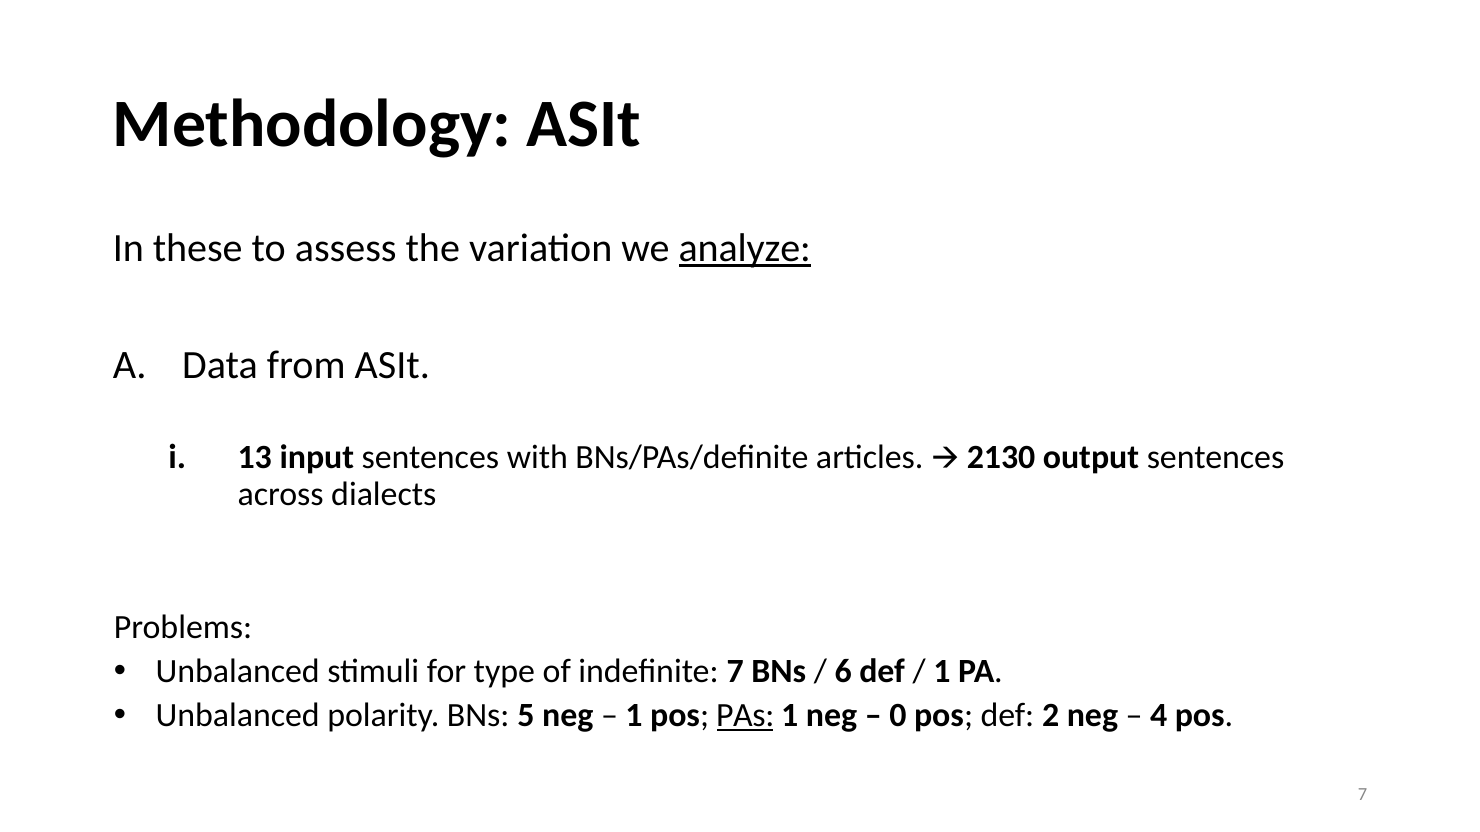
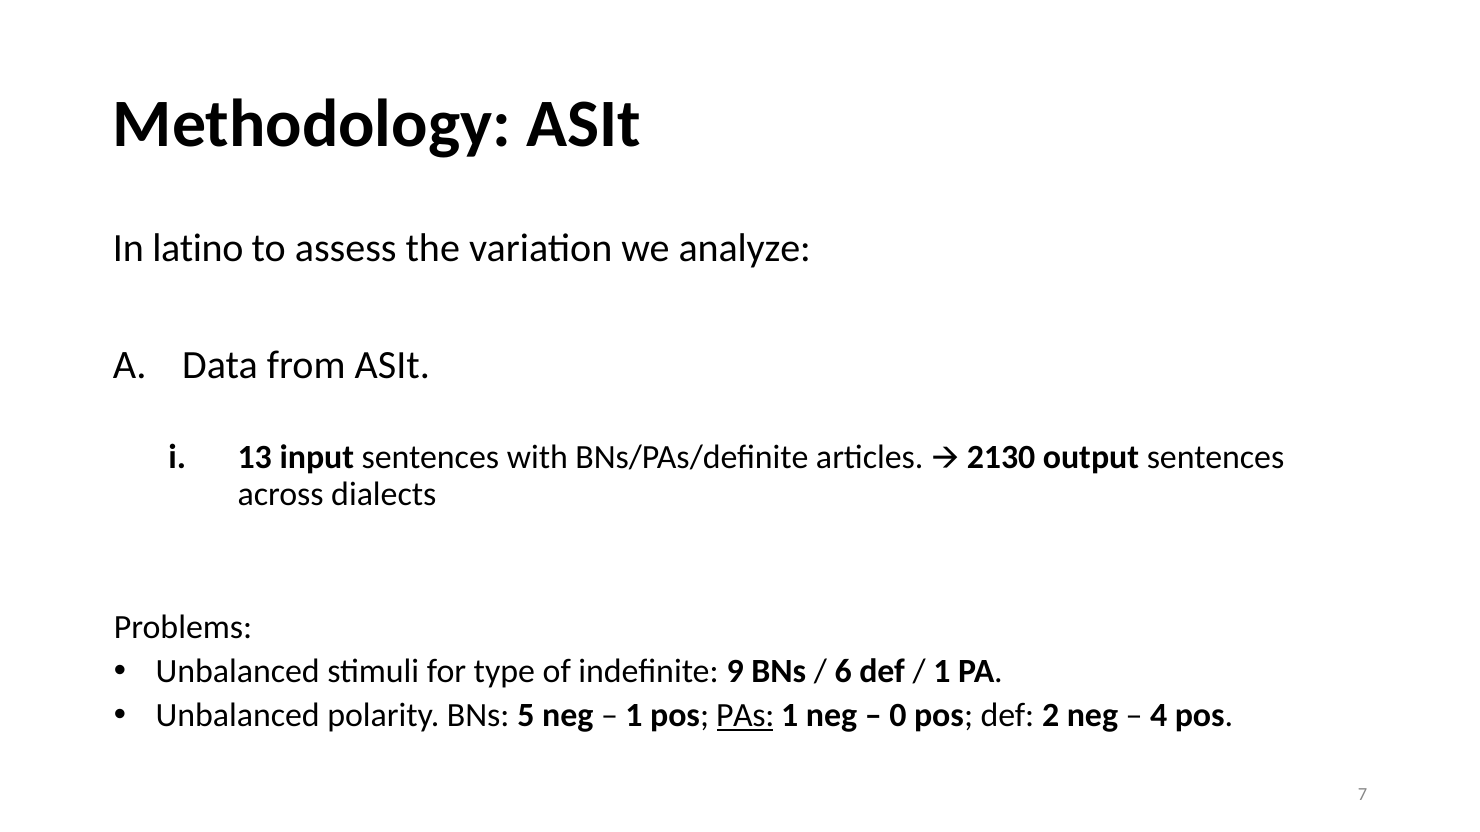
these: these -> latino (198, 249)
analyze underline: present -> none (745, 249)
indefinite 7: 7 -> 9 (735, 672)
